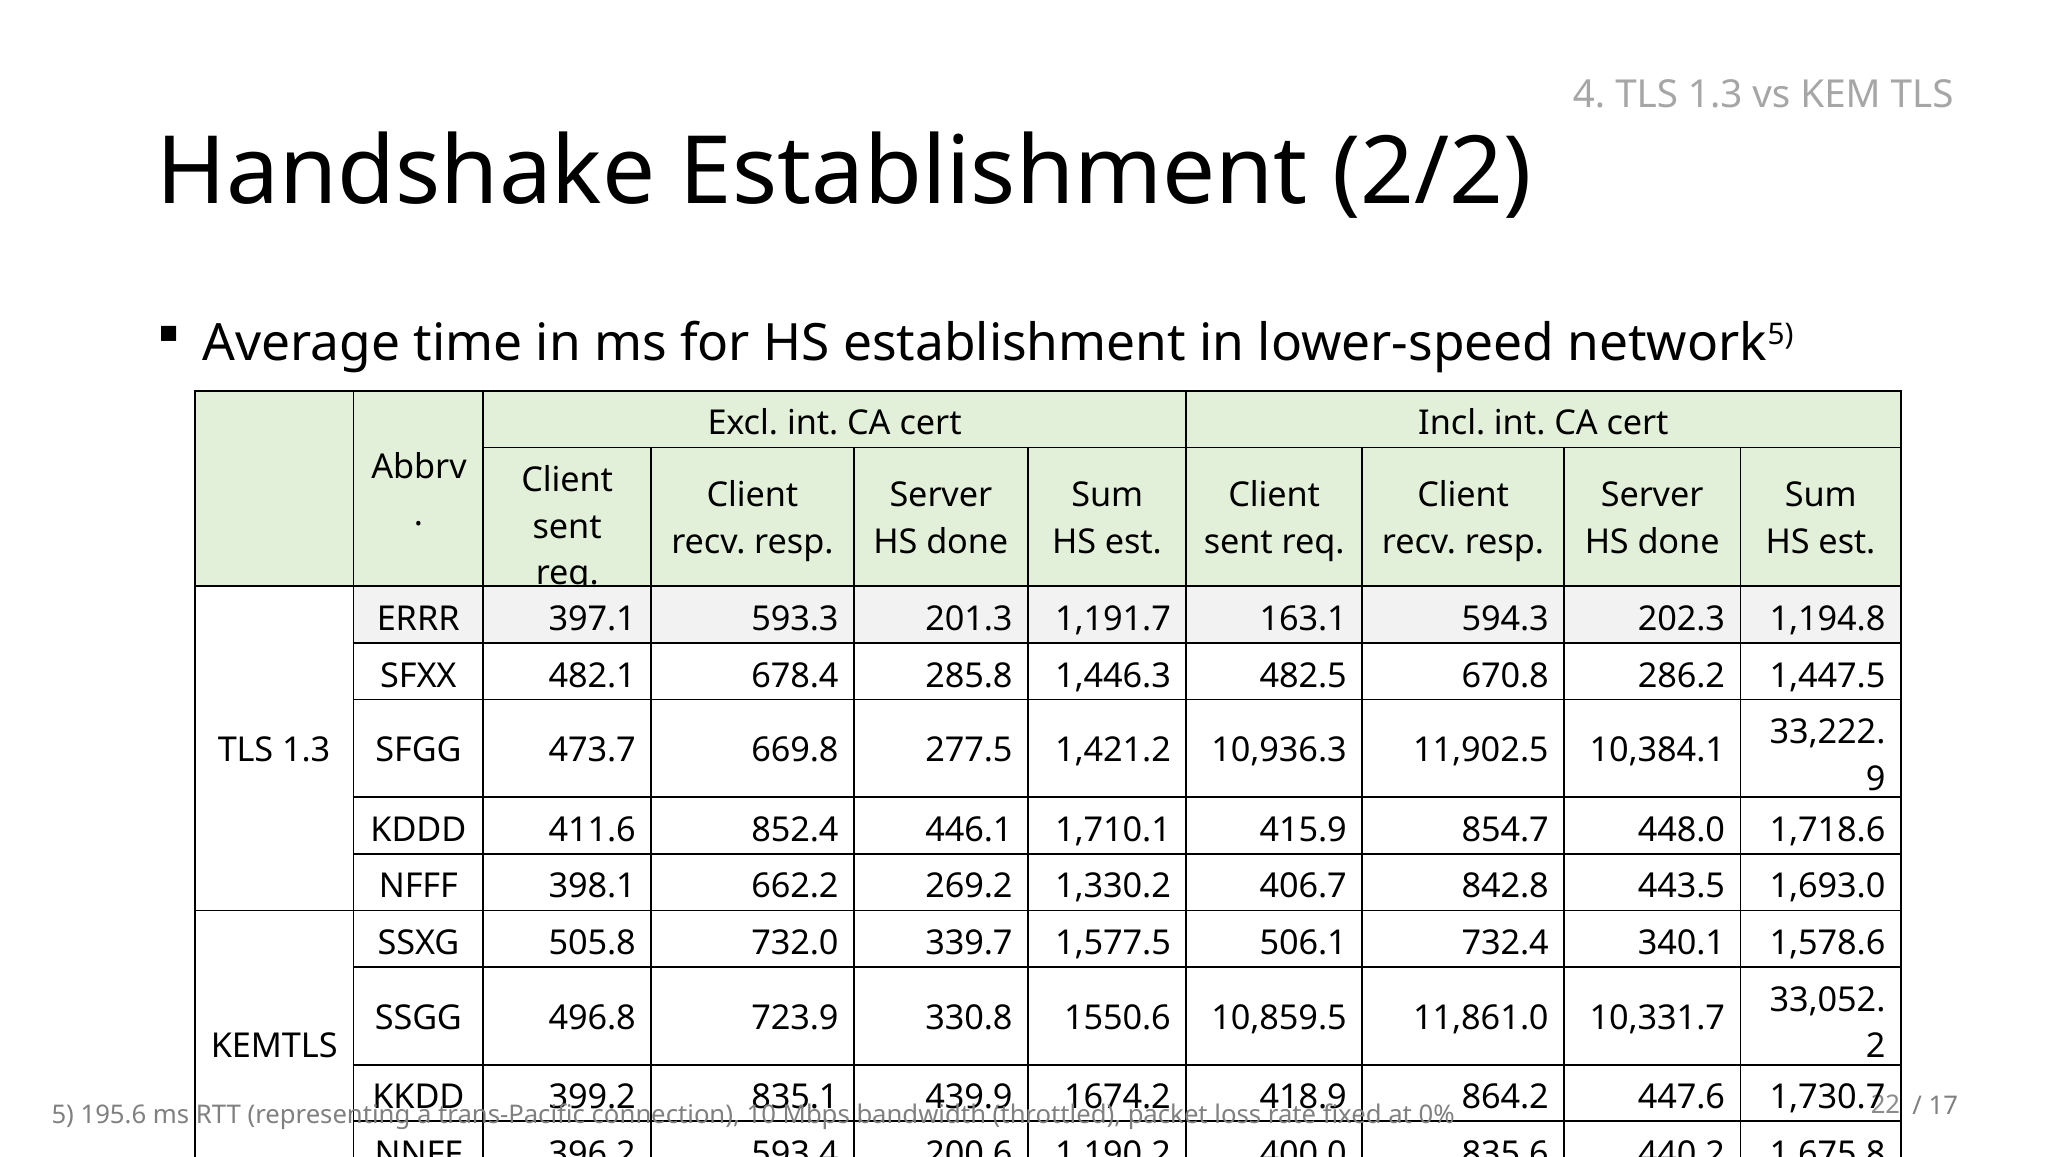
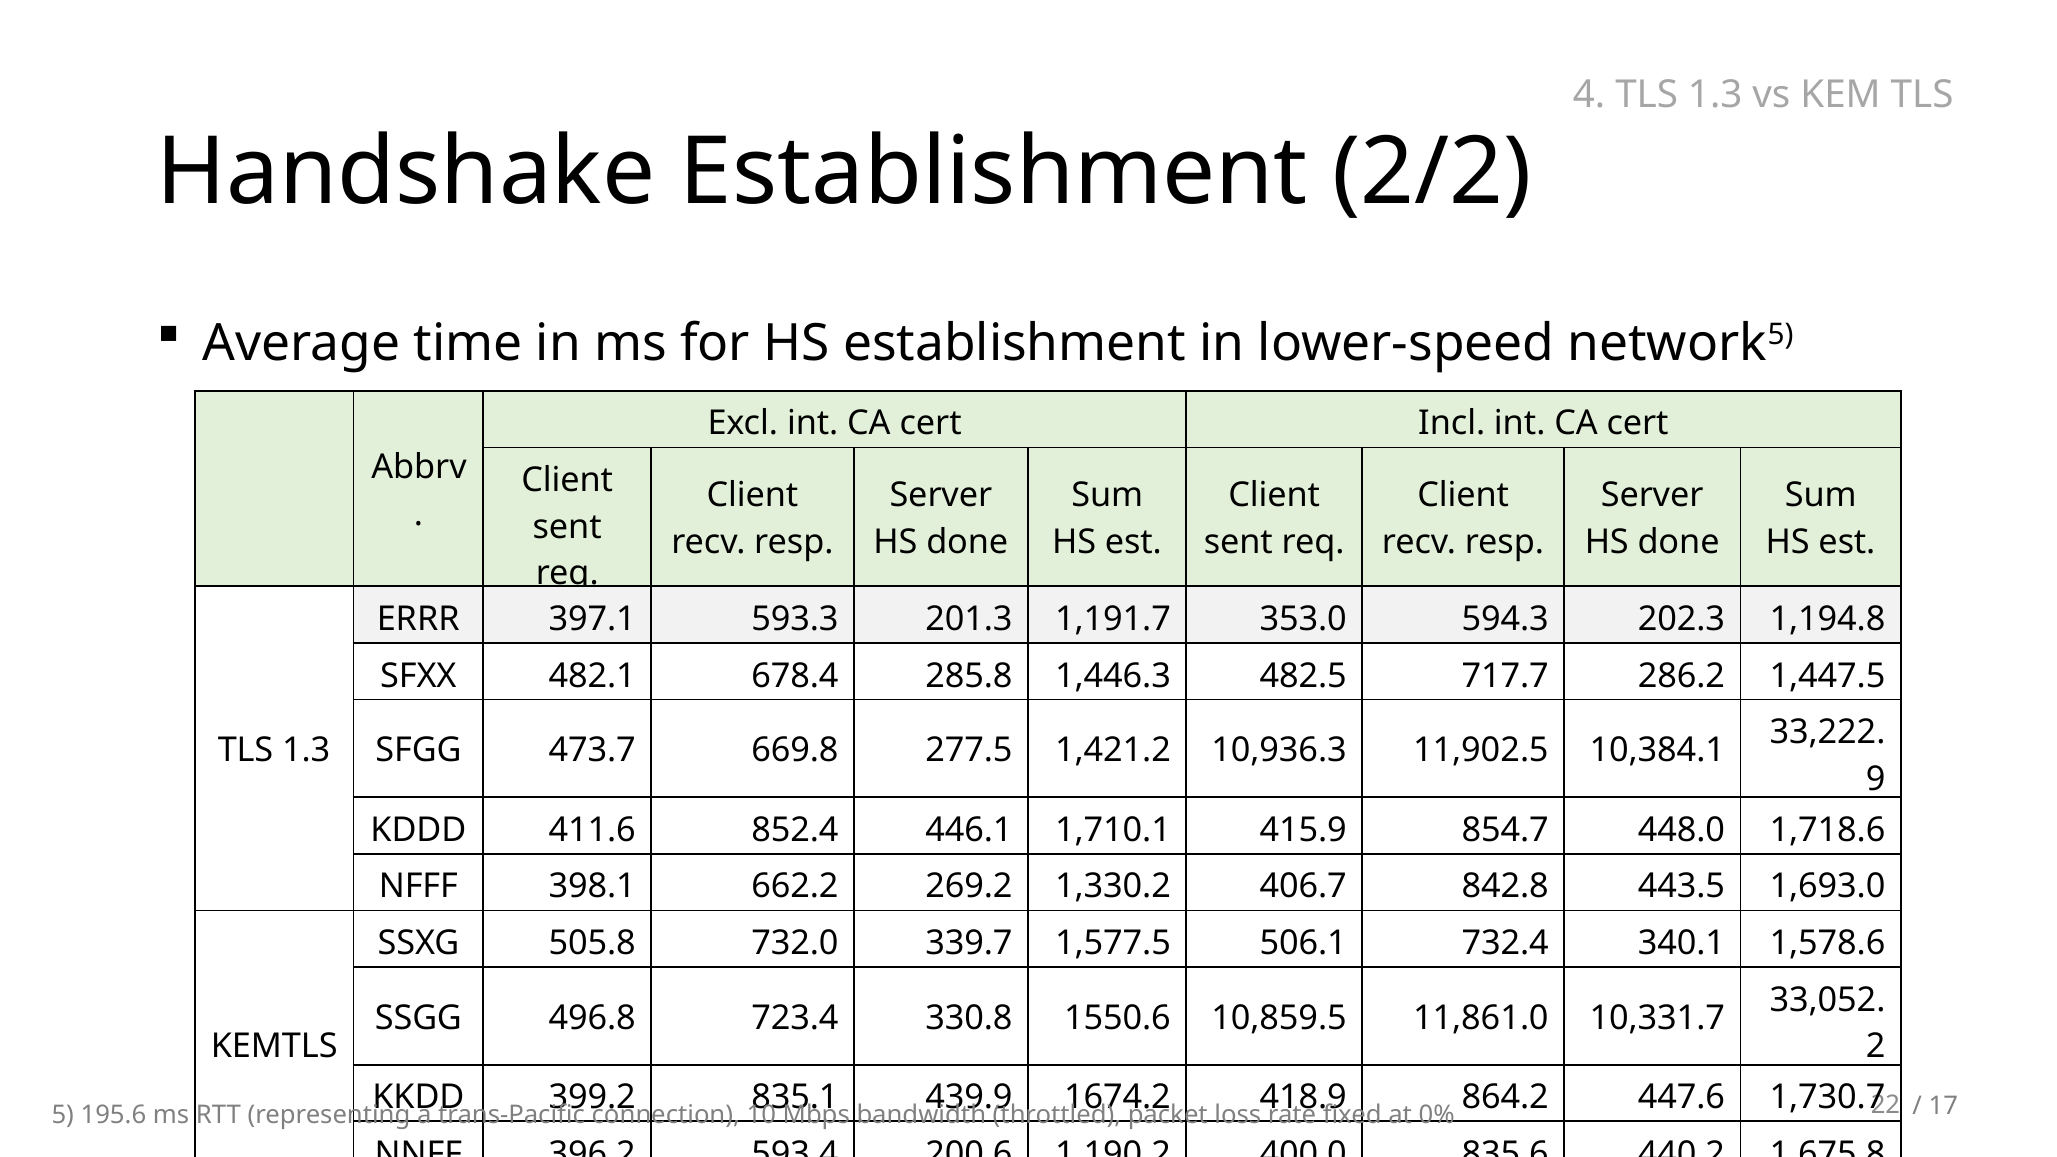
163.1: 163.1 -> 353.0 (1303, 619)
670.8: 670.8 -> 717.7 (1505, 676)
723.9: 723.9 -> 723.4 (795, 1018)
